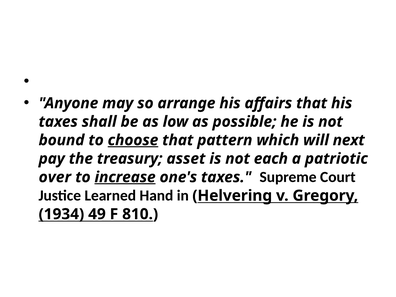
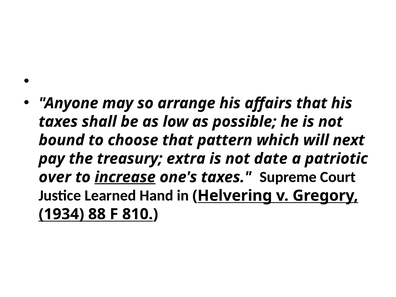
choose underline: present -> none (133, 140)
asset: asset -> extra (186, 159)
each: each -> date (271, 159)
49: 49 -> 88 (97, 214)
